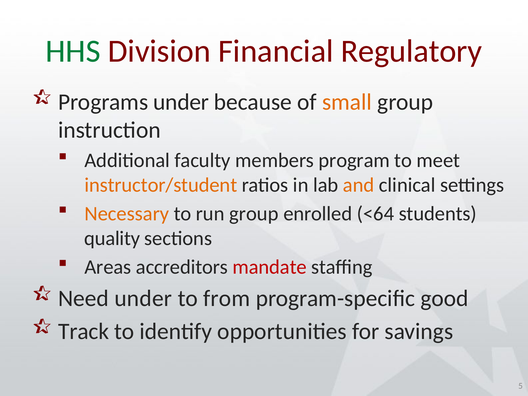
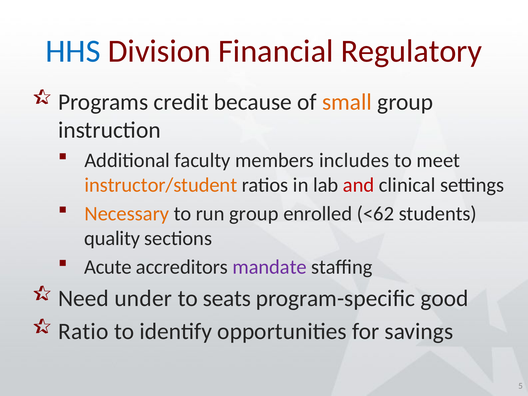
HHS colour: green -> blue (73, 51)
Programs under: under -> credit (181, 102)
program: program -> includes (354, 160)
and colour: orange -> red (359, 185)
<64: <64 -> <62 (376, 214)
Areas: Areas -> Acute (108, 267)
mandate colour: red -> purple (270, 267)
from: from -> seats (227, 298)
Track: Track -> Ratio (83, 331)
